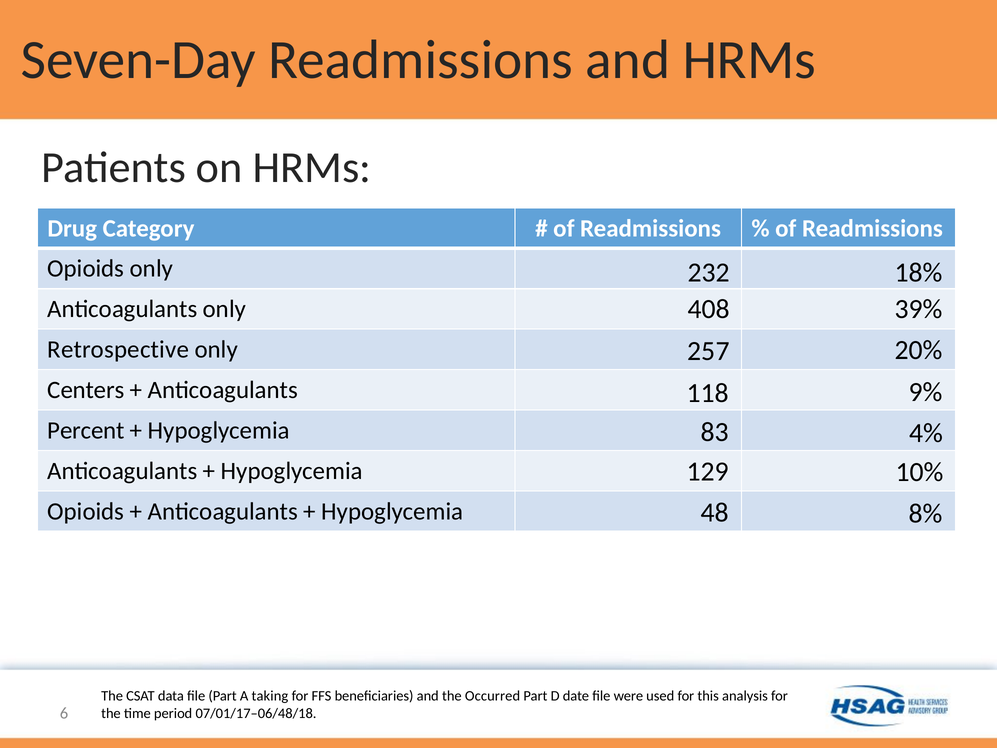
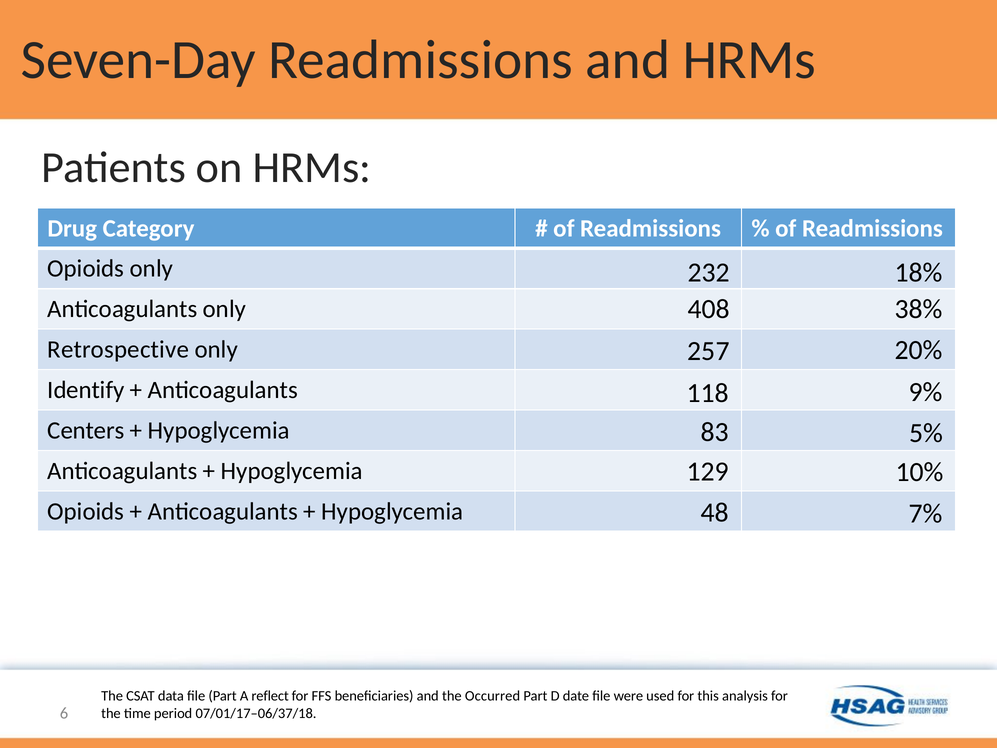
39%: 39% -> 38% (919, 309)
Centers: Centers -> Identify (86, 390)
Percent: Percent -> Centers (86, 430)
4%: 4% -> 5% (926, 433)
8%: 8% -> 7% (926, 514)
taking: taking -> reflect (270, 696)
07/01/17–06/48/18: 07/01/17–06/48/18 -> 07/01/17–06/37/18 (256, 713)
